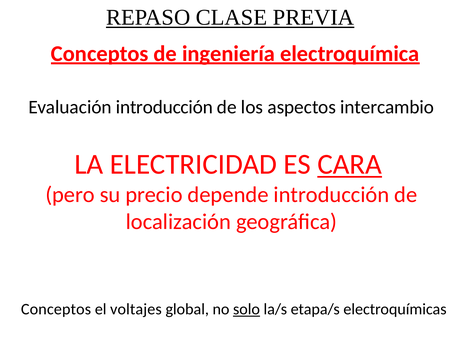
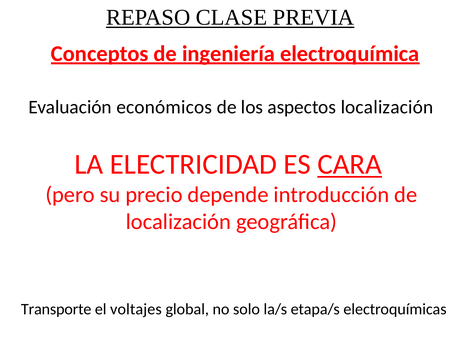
Evaluación introducción: introducción -> económicos (164, 107)
aspectos intercambio: intercambio -> localización (387, 107)
Conceptos: Conceptos -> Transporte (56, 309)
solo underline: present -> none (246, 309)
